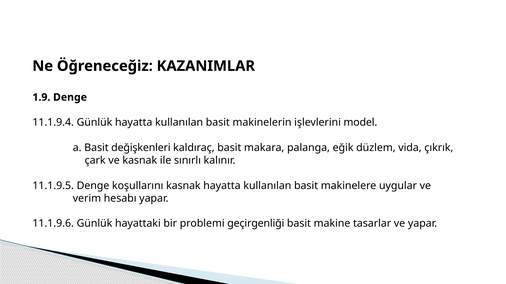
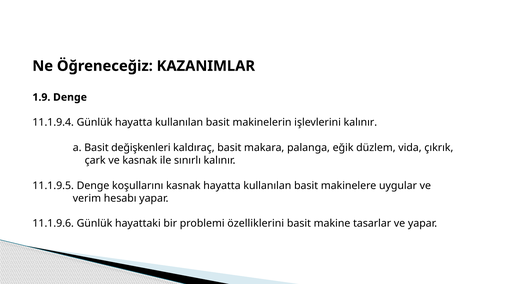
işlevlerini model: model -> kalınır (360, 123)
geçirgenliği: geçirgenliği -> özelliklerini (256, 224)
